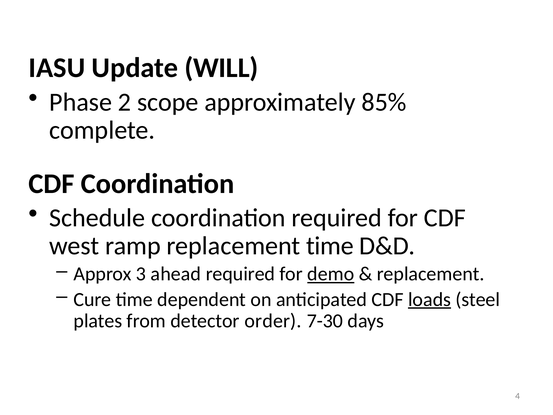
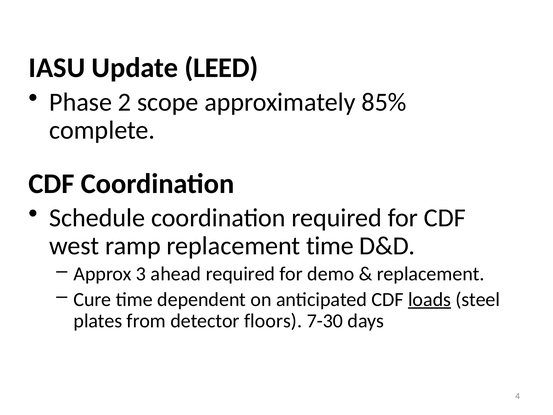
WILL: WILL -> LEED (221, 68)
demo underline: present -> none (331, 274)
order: order -> floors (273, 321)
